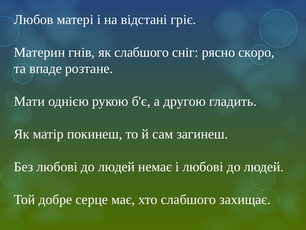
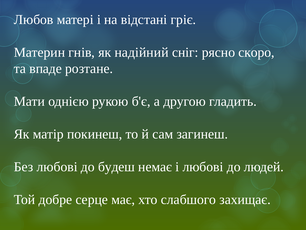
як слабшого: слабшого -> надійний (142, 52)
Без любові до людей: людей -> будеш (116, 166)
